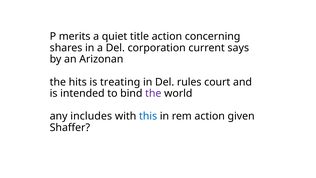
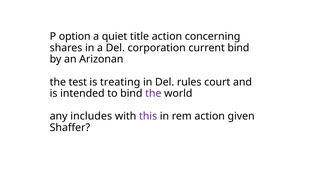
merits: merits -> option (75, 36)
current says: says -> bind (238, 48)
hits: hits -> test (78, 82)
this colour: blue -> purple (148, 116)
